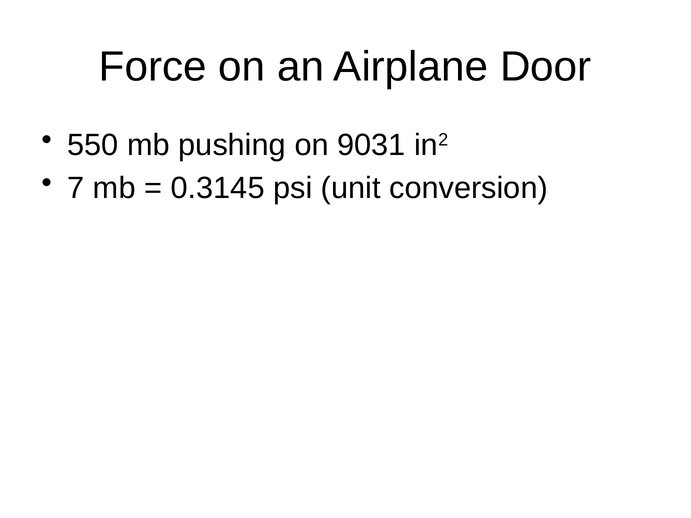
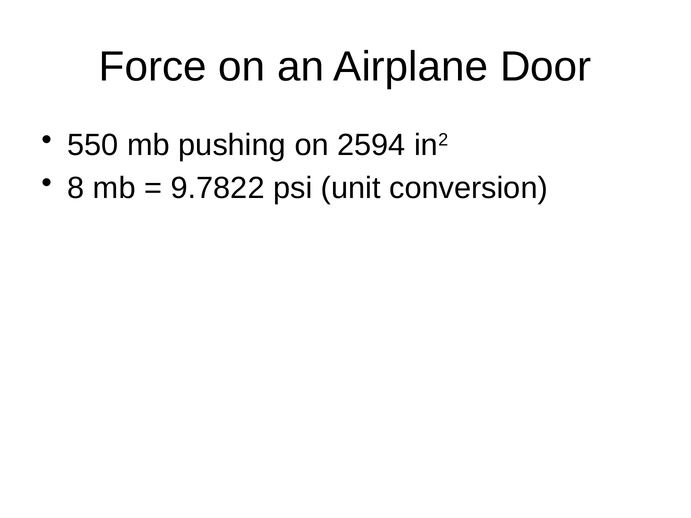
9031: 9031 -> 2594 (371, 145)
7: 7 -> 8 (76, 188)
0.3145: 0.3145 -> 9.7822 (218, 188)
